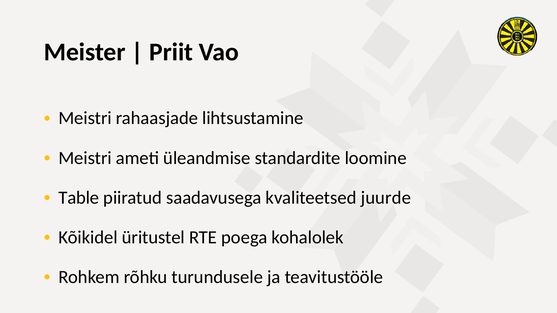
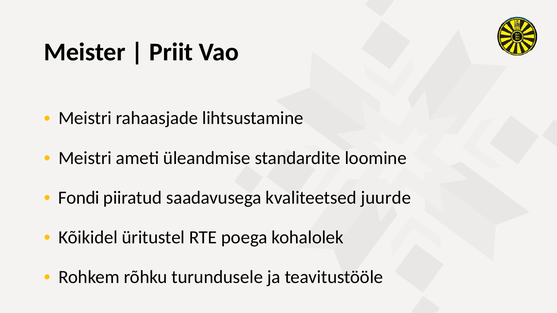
Table: Table -> Fondi (79, 198)
